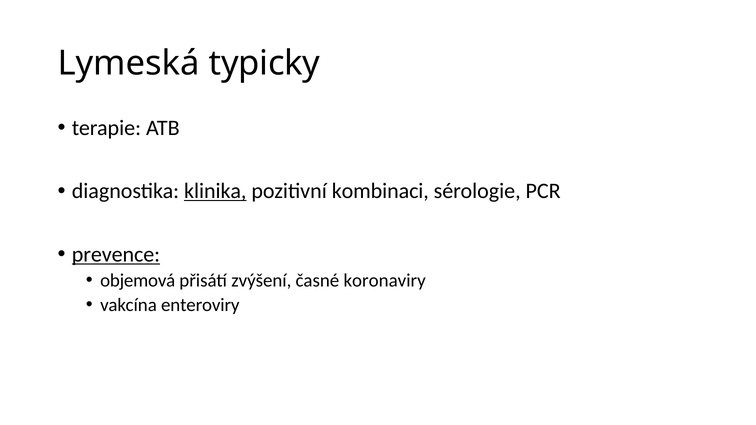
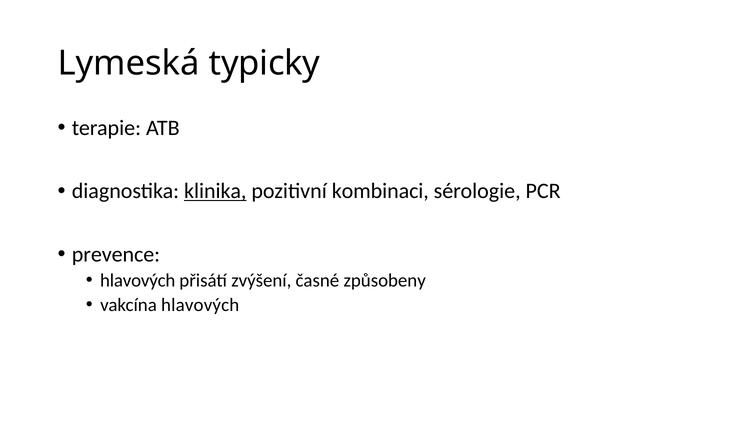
prevence underline: present -> none (116, 255)
objemová: objemová -> hlavových (138, 281)
koronaviry: koronaviry -> způsobeny (385, 281)
vakcína enteroviry: enteroviry -> hlavových (200, 305)
